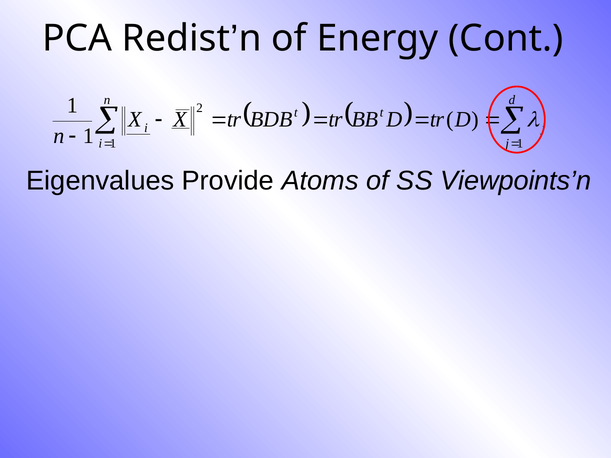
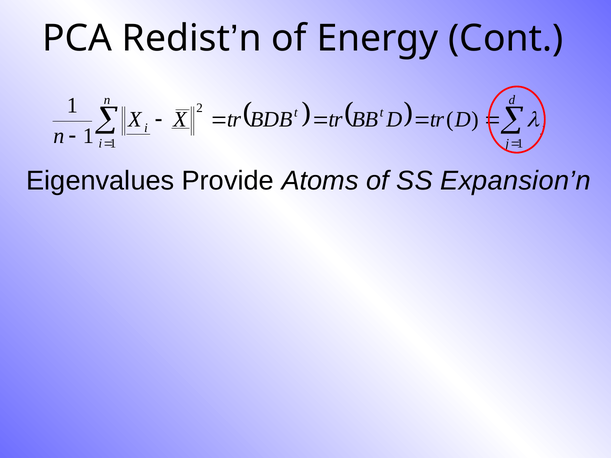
Viewpoints’n: Viewpoints’n -> Expansion’n (516, 181)
